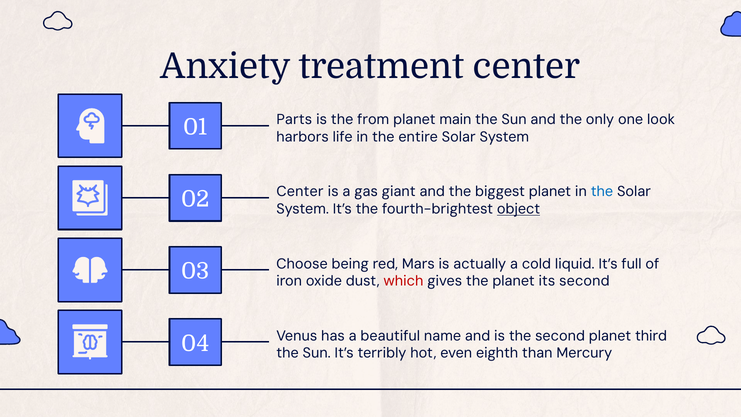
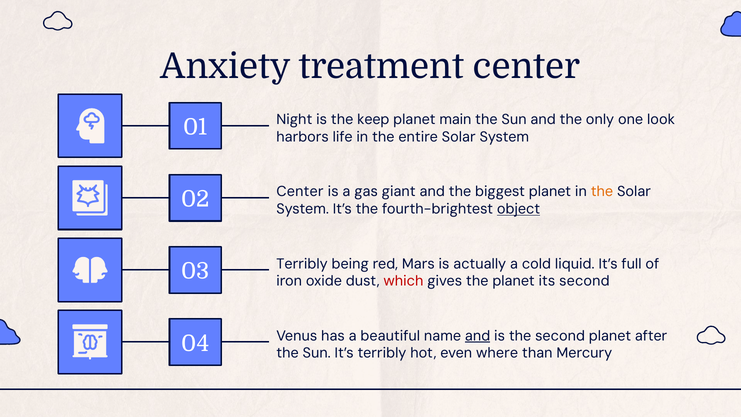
Parts: Parts -> Night (294, 120)
from: from -> keep (373, 120)
the colour: blue -> orange (602, 192)
03 Choose: Choose -> Terribly (302, 264)
and underline: none -> present (478, 336)
third: third -> after (651, 336)
eighth: eighth -> where (497, 353)
